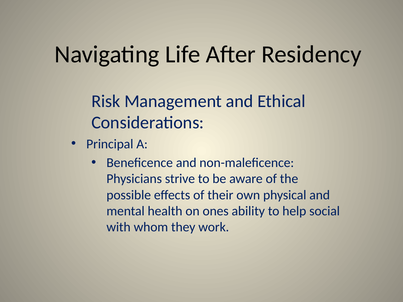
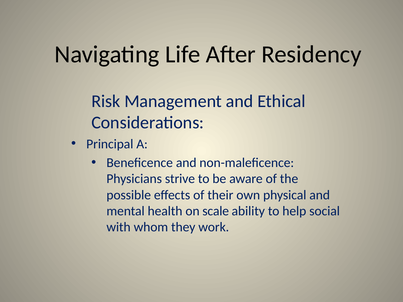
ones: ones -> scale (216, 211)
